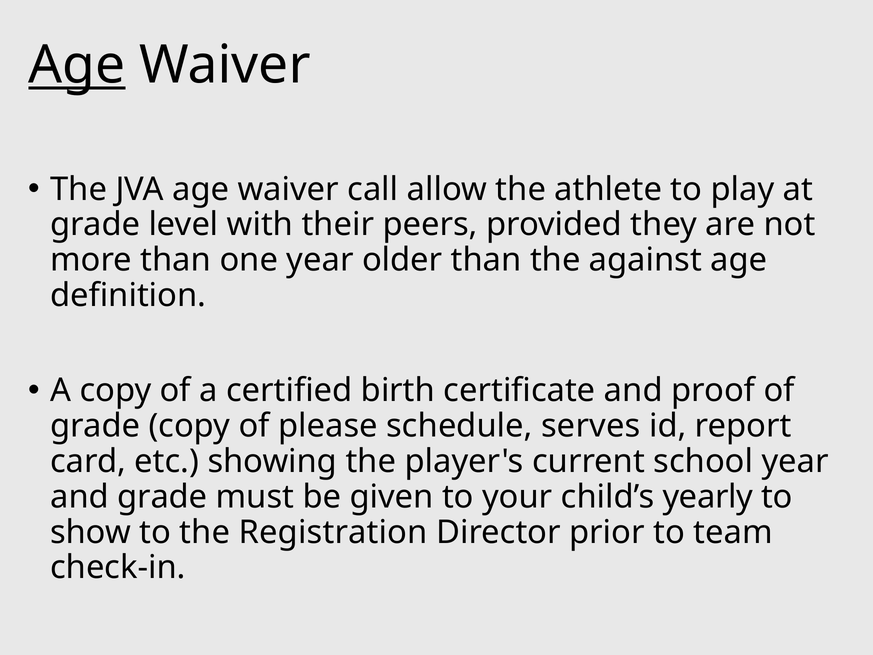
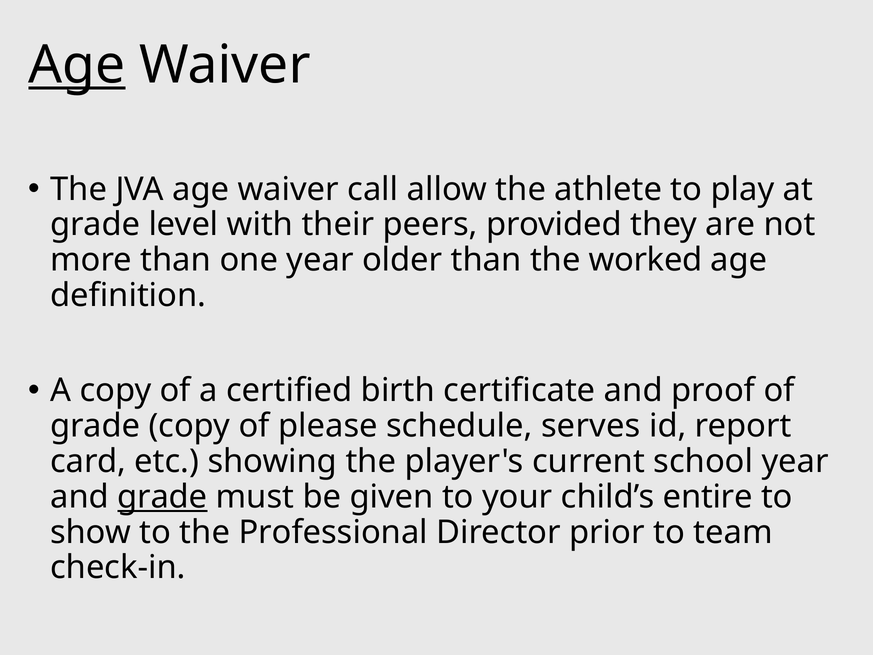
against: against -> worked (646, 260)
grade underline: none -> present (162, 497)
yearly: yearly -> entire (708, 497)
Registration: Registration -> Professional (333, 532)
